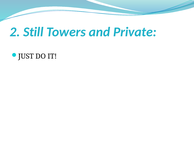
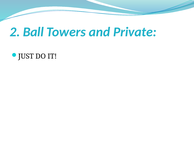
Still: Still -> Ball (33, 32)
